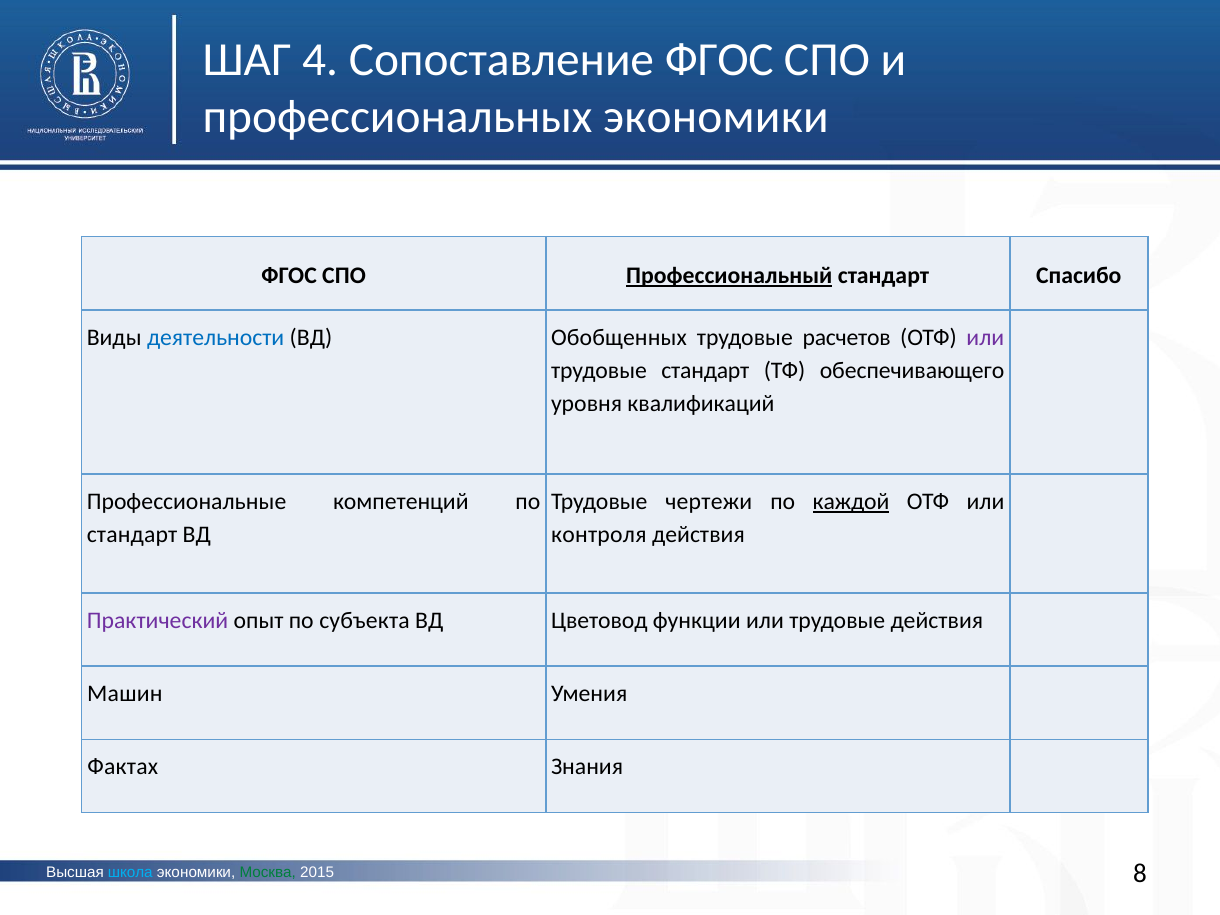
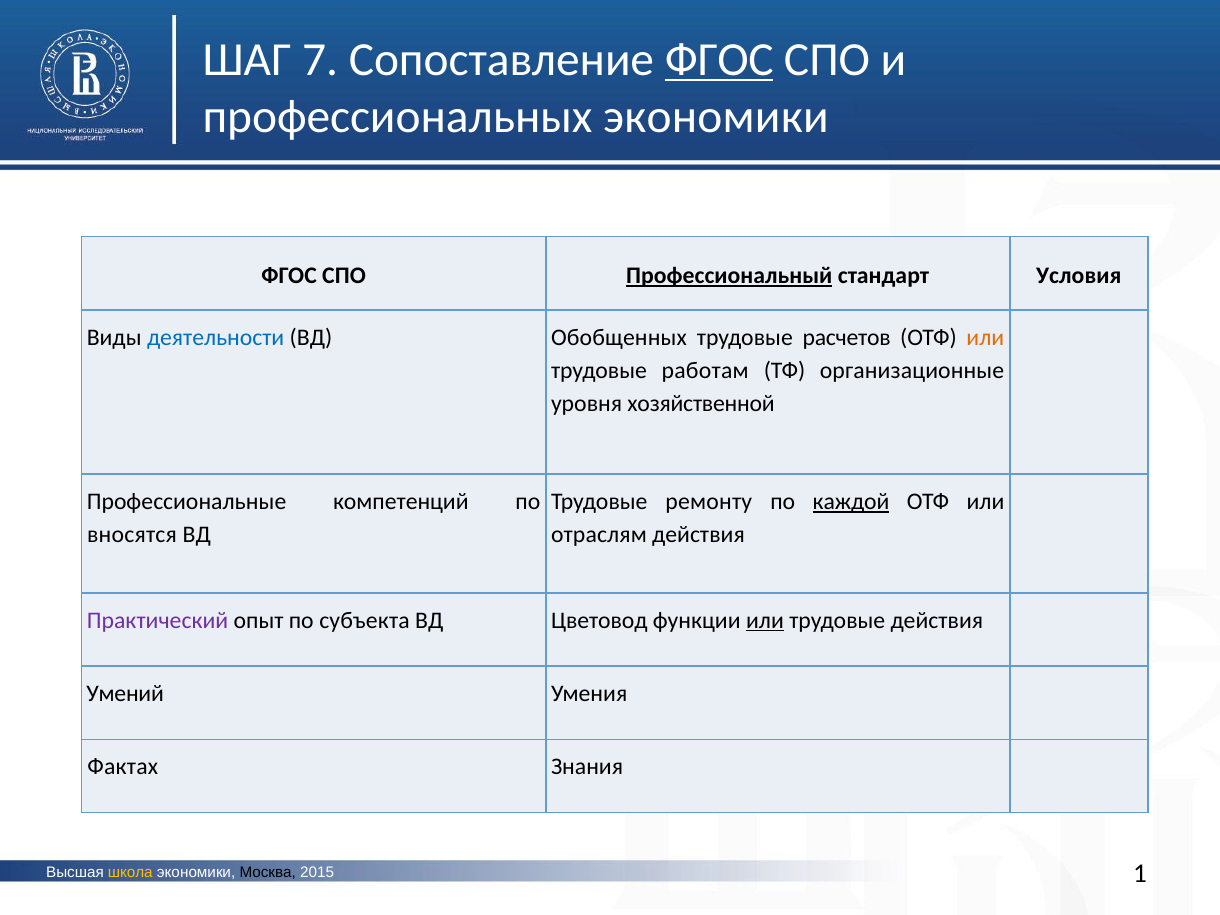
4: 4 -> 7 (320, 60)
ФГОС underline: none -> present (719, 60)
Спасибо: Спасибо -> Условия (1079, 276)
или colour: purple -> orange (985, 337)
трудовые стандарт: стандарт -> работам (705, 371)
обеспечивающего: обеспечивающего -> организационные (912, 371)
квалификаций: квалификаций -> хозяйственной (701, 404)
чертежи: чертежи -> ремонту (709, 502)
стандарт: стандарт -> вносятся (132, 535)
контроля: контроля -> отраслям (599, 535)
или underline: none -> present (765, 620)
Машин: Машин -> Умений (125, 694)
школа colour: light blue -> yellow (130, 872)
Москва colour: green -> black (268, 872)
8: 8 -> 1 (1140, 874)
